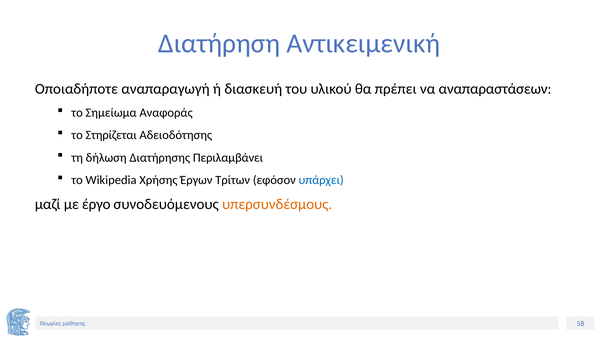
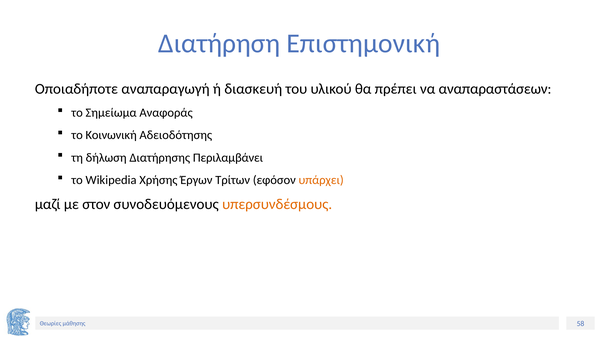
Αντικειμενική: Αντικειμενική -> Επιστημονική (363, 43)
Στηρίζεται: Στηρίζεται -> Κοινωνική (111, 135)
υπάρχει colour: blue -> orange (321, 180)
έργο: έργο -> στον (96, 204)
